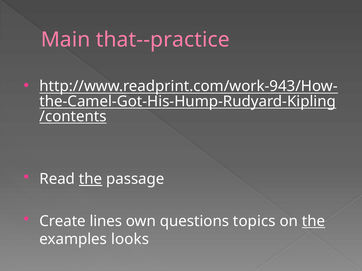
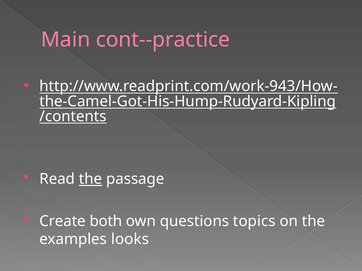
that--practice: that--practice -> cont--practice (163, 40)
lines: lines -> both (106, 222)
the underline: present -> none (314, 222)
